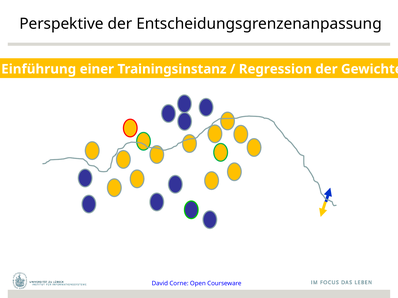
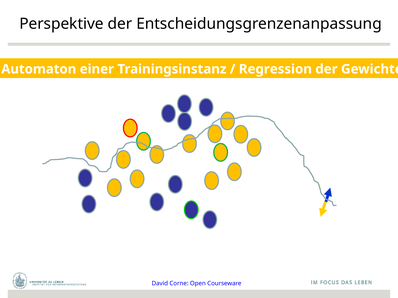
Einführung: Einführung -> Automaton (39, 69)
